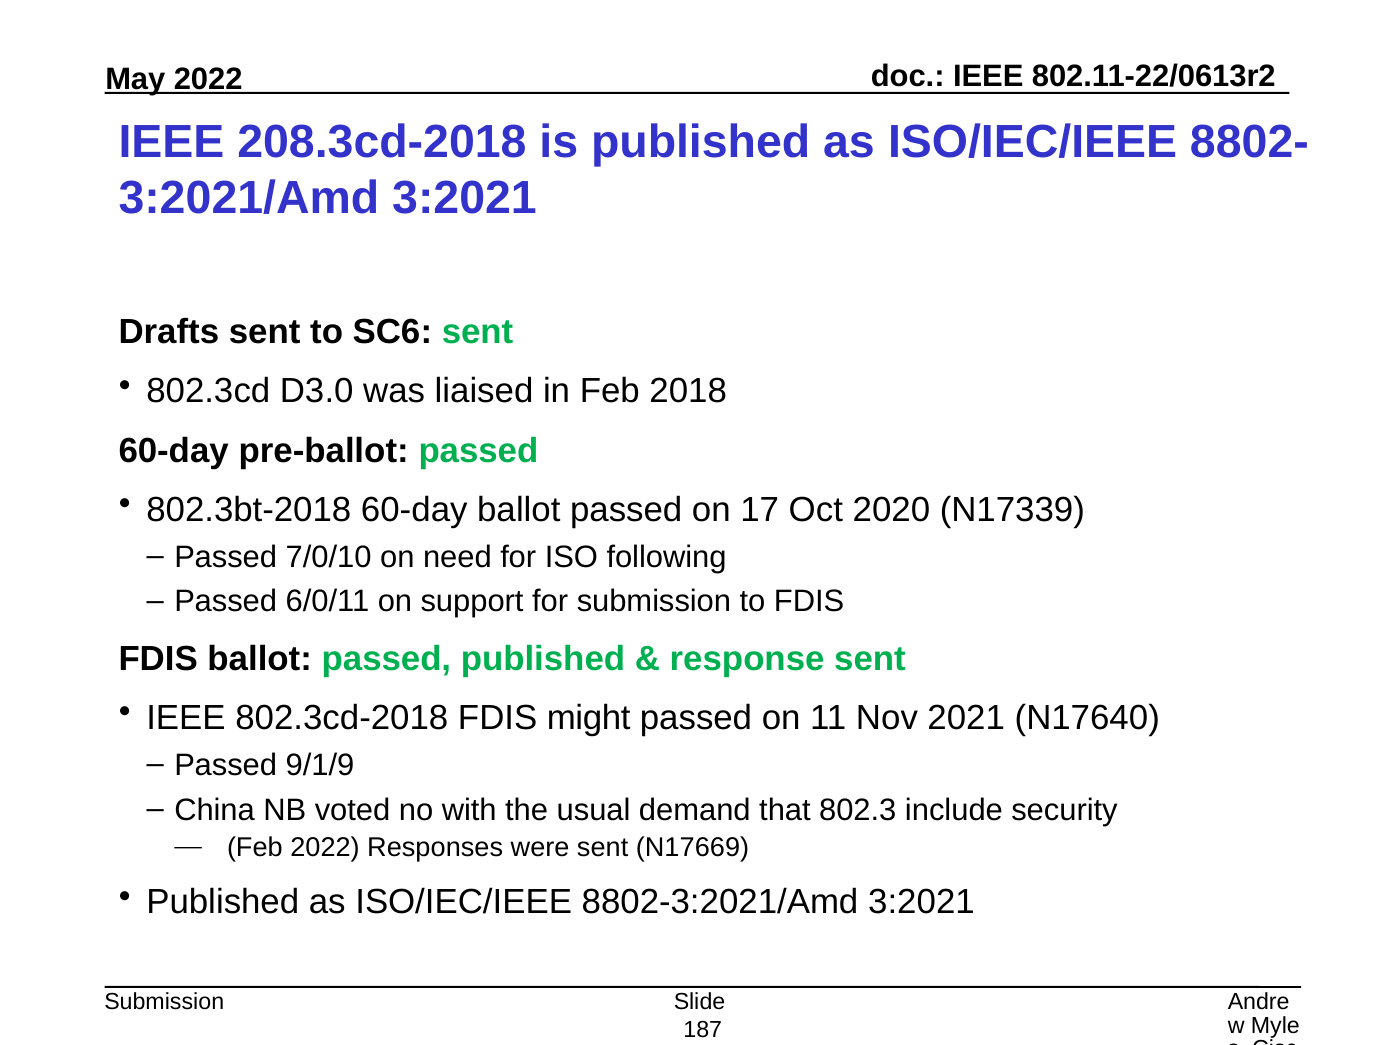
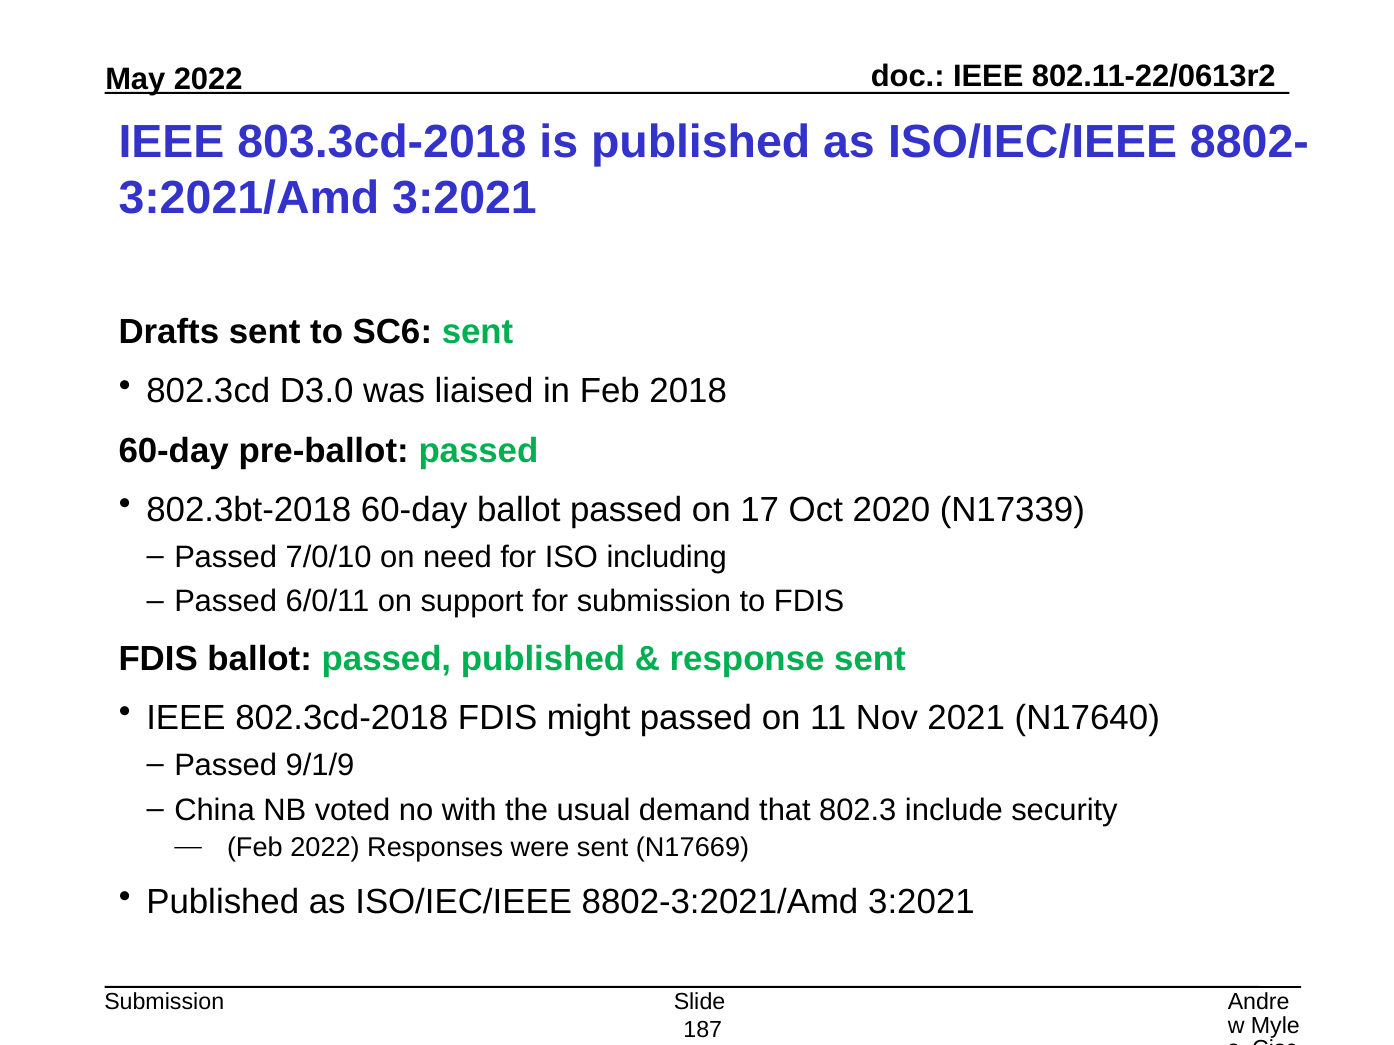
208.3cd-2018: 208.3cd-2018 -> 803.3cd-2018 (382, 143)
following: following -> including (667, 557)
